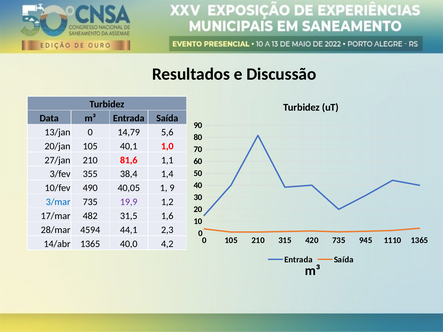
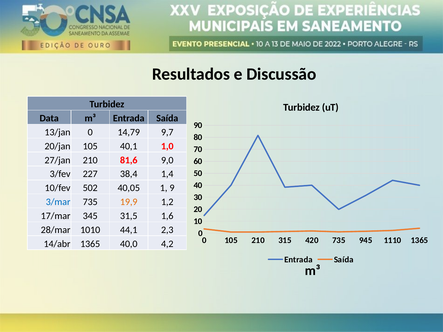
5,6: 5,6 -> 9,7 (167, 132)
1,1: 1,1 -> 9,0 (167, 160)
355: 355 -> 227 (90, 174)
490: 490 -> 502 (90, 188)
19,9 colour: purple -> orange (129, 202)
482: 482 -> 345 (90, 216)
4594: 4594 -> 1010 (90, 230)
